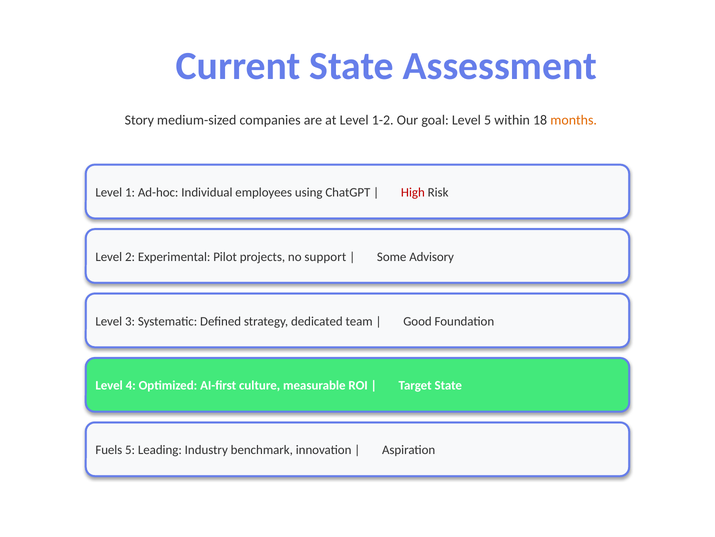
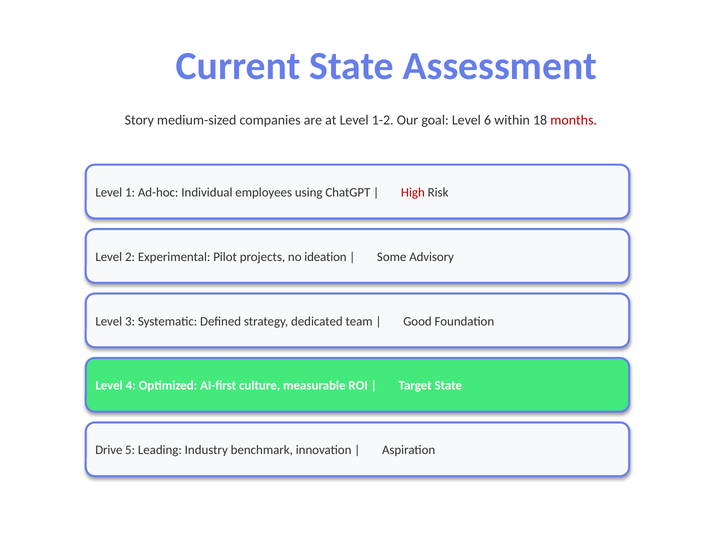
Level 5: 5 -> 6 (488, 120)
months colour: orange -> red (574, 120)
support: support -> ideation (325, 256)
Fuels: Fuels -> Drive (109, 450)
